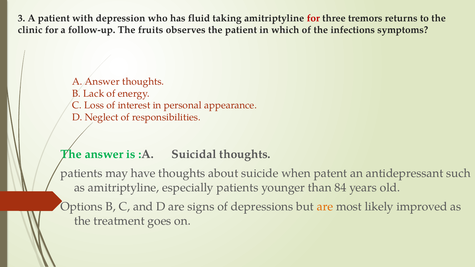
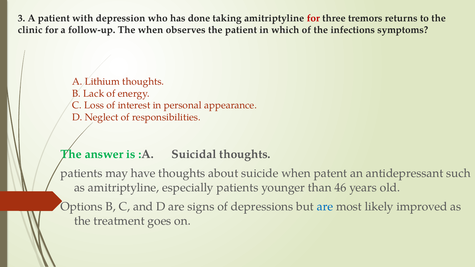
fluid: fluid -> done (199, 18)
The fruits: fruits -> when (151, 30)
A Answer: Answer -> Lithium (102, 82)
84: 84 -> 46 (340, 188)
are colour: orange -> blue (325, 207)
